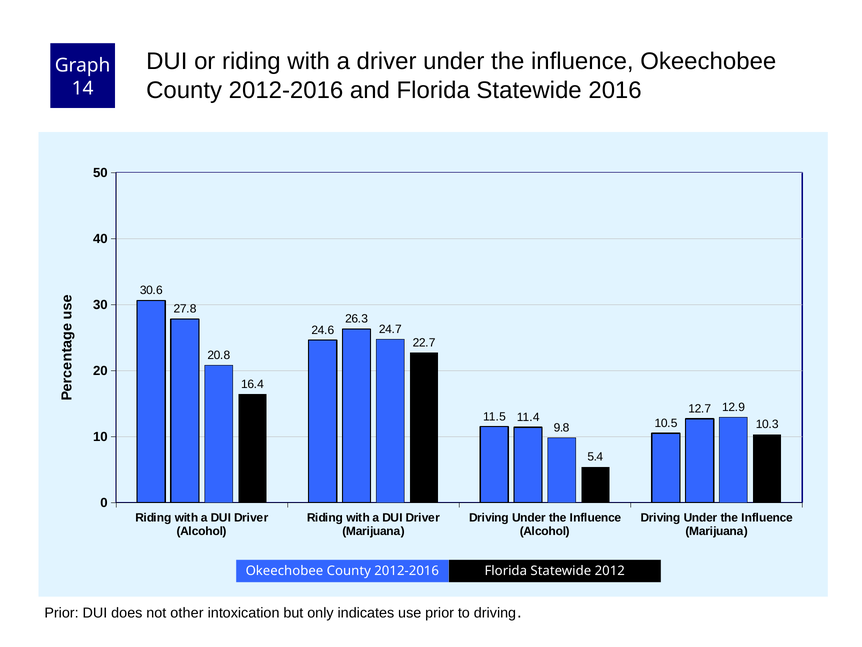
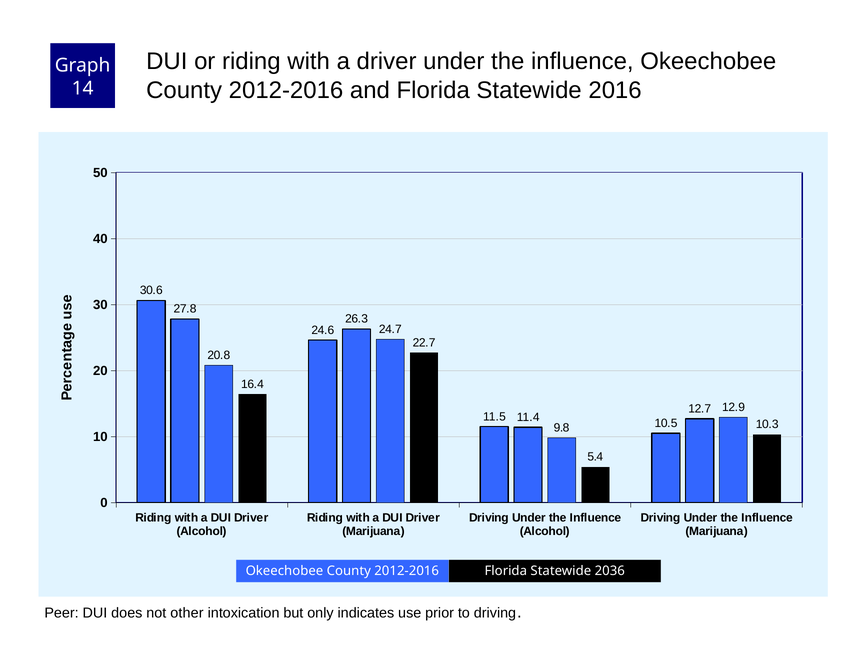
2012: 2012 -> 2036 (610, 570)
Prior: Prior -> Peer (62, 612)
